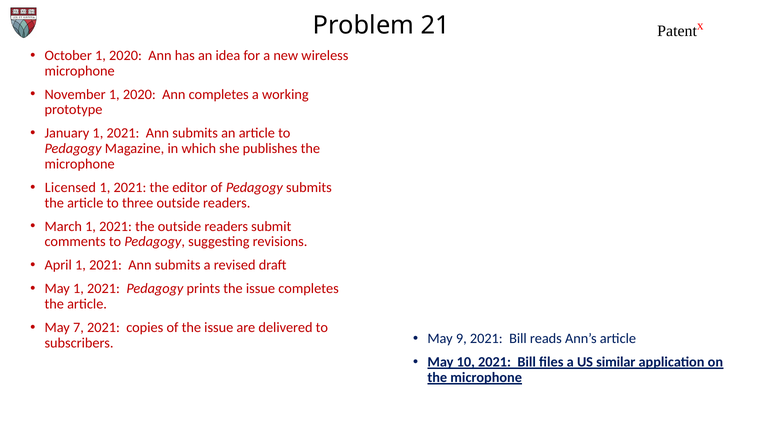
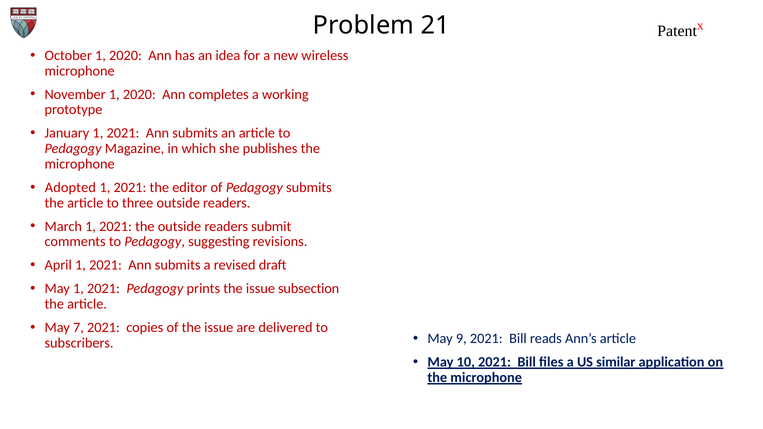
Licensed: Licensed -> Adopted (70, 188)
issue completes: completes -> subsection (309, 289)
